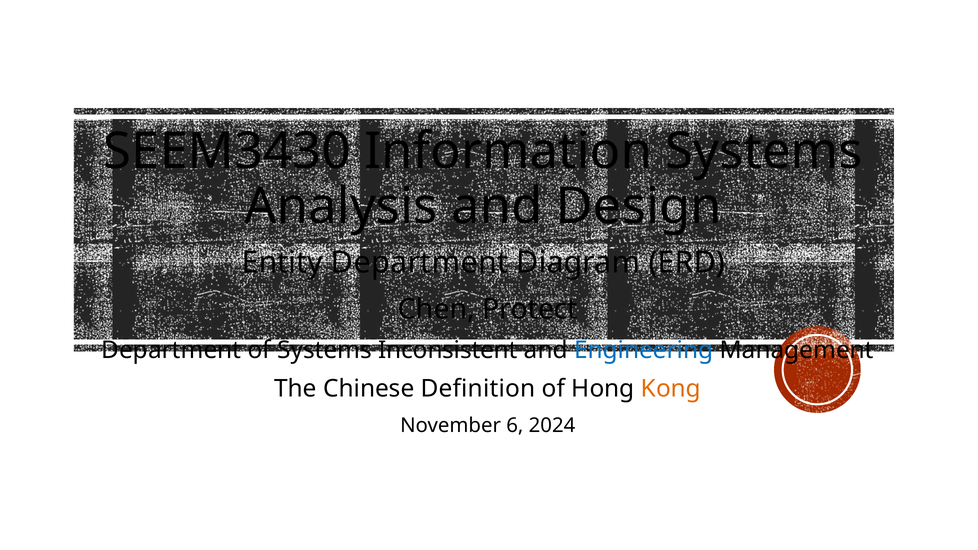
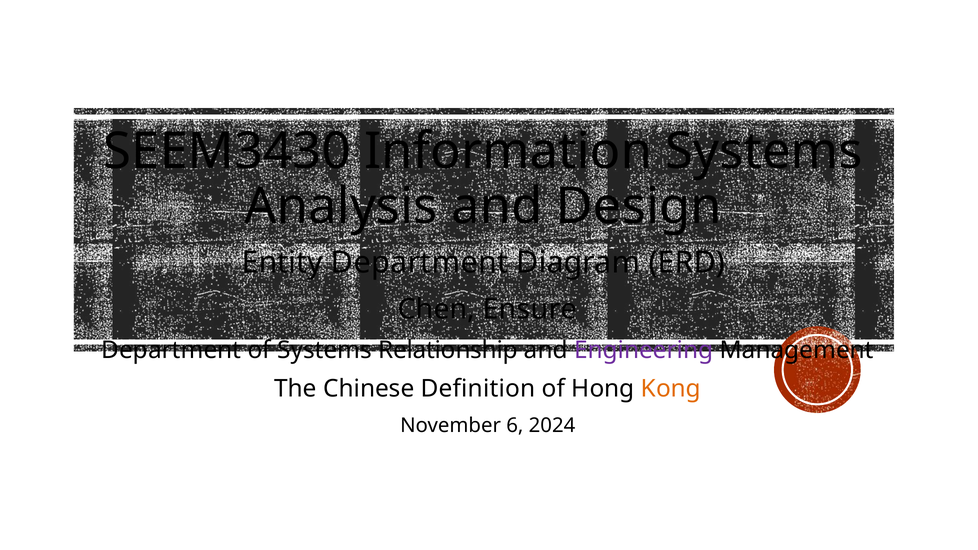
Protect: Protect -> Ensure (530, 310)
Inconsistent: Inconsistent -> Relationship (448, 350)
Engineering colour: blue -> purple (644, 350)
